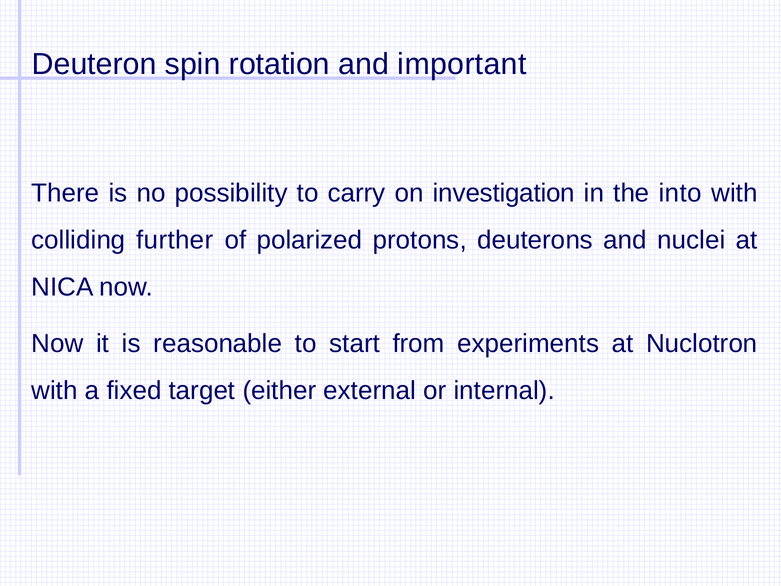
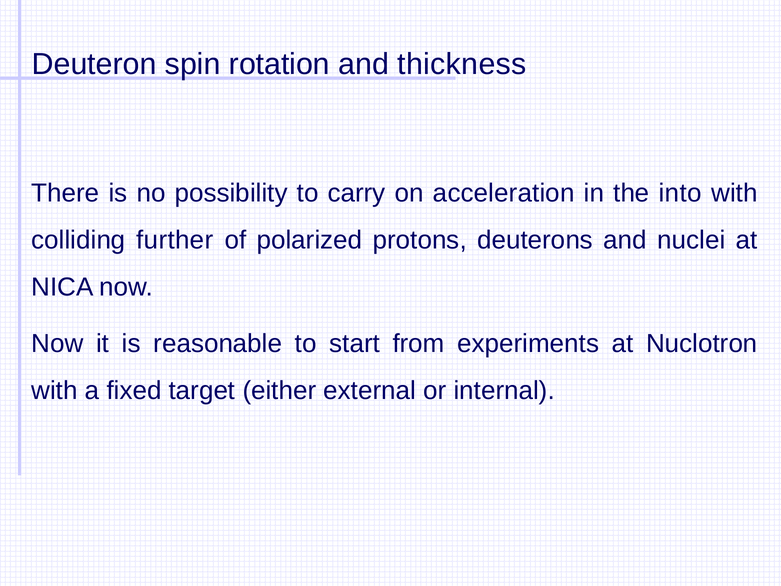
important: important -> thickness (462, 64)
investigation: investigation -> acceleration (504, 193)
